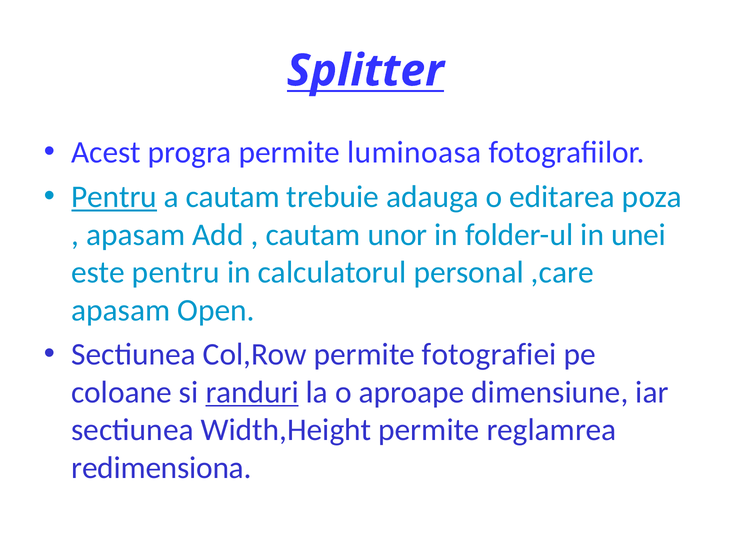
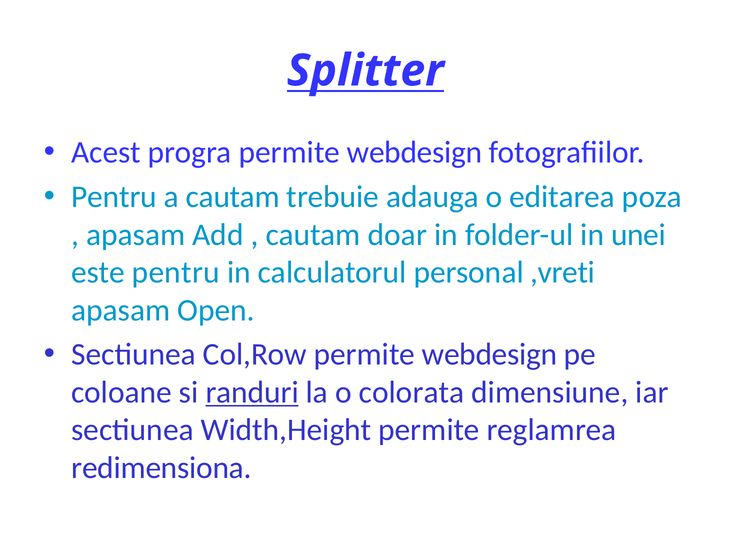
progra permite luminoasa: luminoasa -> webdesign (415, 153)
Pentru underline: present -> none (114, 197)
unor: unor -> doar (397, 235)
,care: ,care -> ,vreti (563, 273)
Col,Row permite fotografiei: fotografiei -> webdesign (490, 355)
aproape: aproape -> colorata (412, 392)
